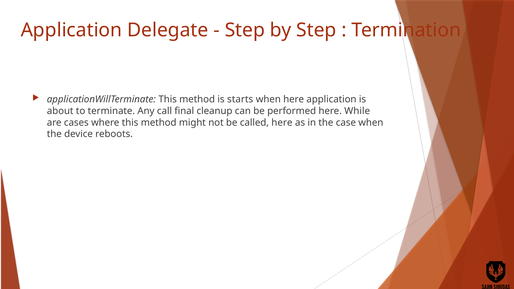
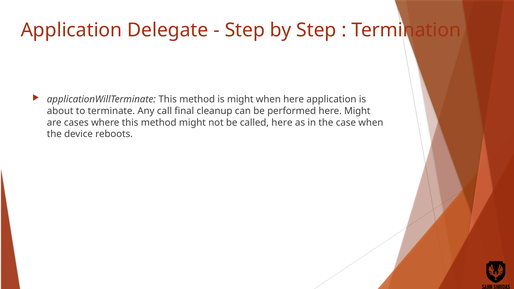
is starts: starts -> might (240, 99)
here While: While -> Might (357, 111)
